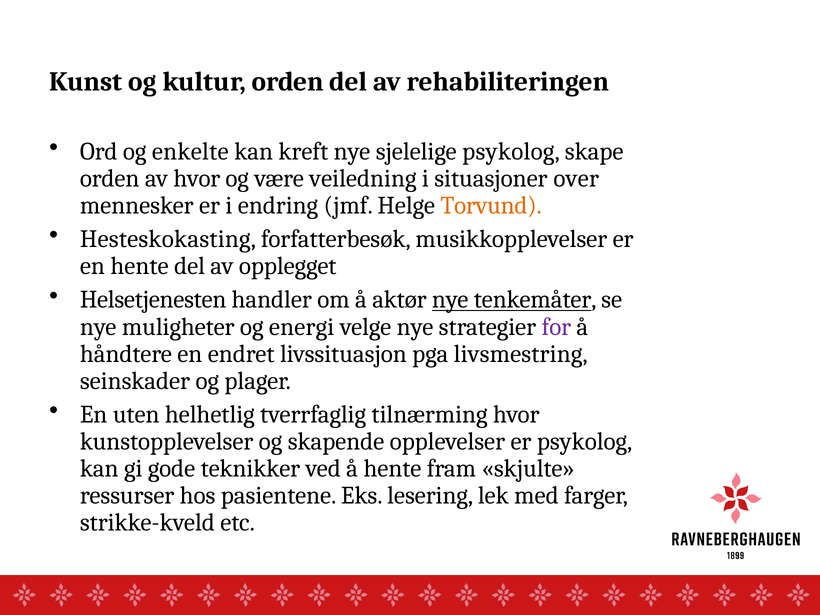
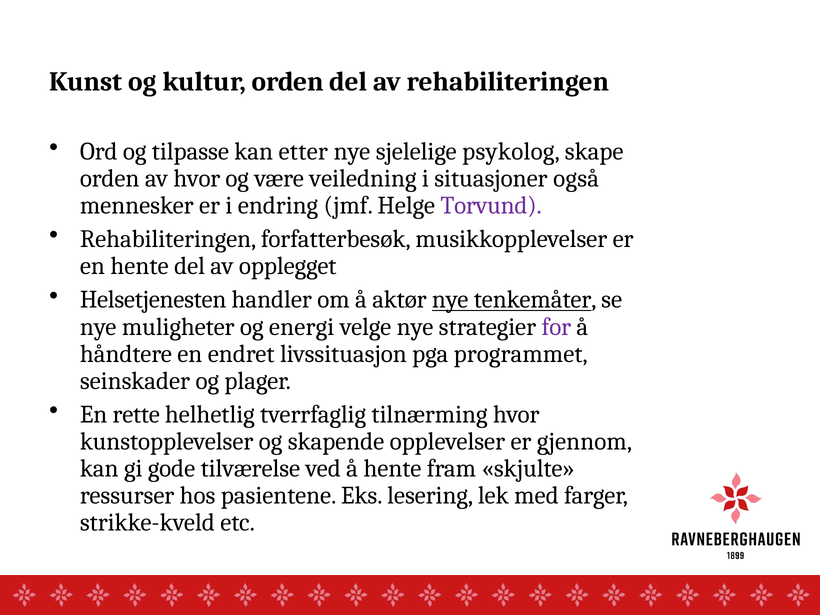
enkelte: enkelte -> tilpasse (190, 151)
kreft: kreft -> etter (303, 151)
over: over -> også (576, 178)
Torvund colour: orange -> purple (491, 205)
Hesteskokasting: Hesteskokasting -> Rehabiliteringen (168, 239)
livsmestring: livsmestring -> programmet (521, 354)
uten: uten -> rette (136, 414)
er psykolog: psykolog -> gjennom (585, 442)
teknikker: teknikker -> tilværelse (250, 469)
